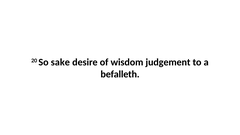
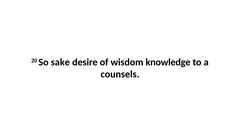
judgement: judgement -> knowledge (168, 62)
befalleth: befalleth -> counsels (120, 74)
